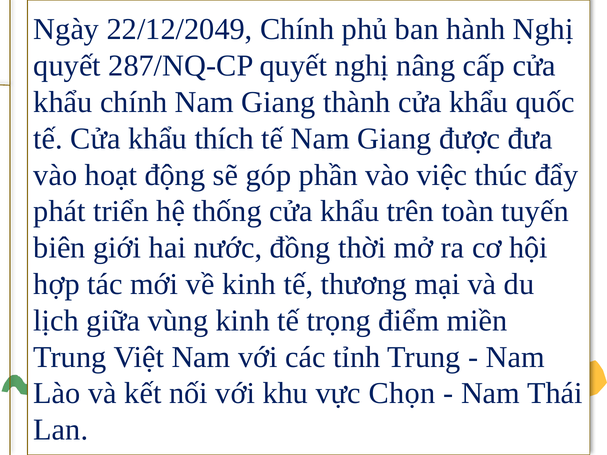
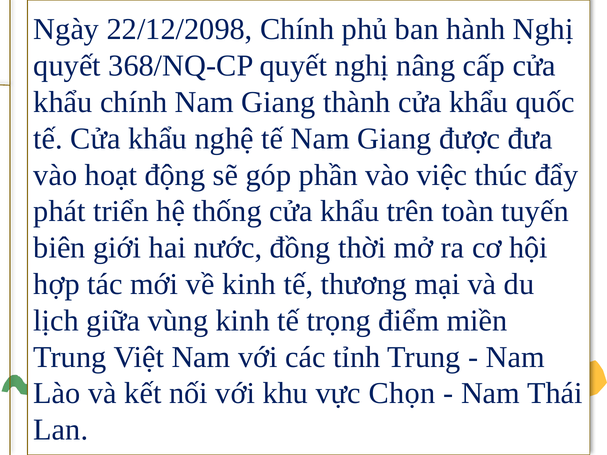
22/12/2049: 22/12/2049 -> 22/12/2098 (180, 29)
287/NQ-CP: 287/NQ-CP -> 368/NQ-CP (181, 66)
thích: thích -> nghệ (224, 139)
